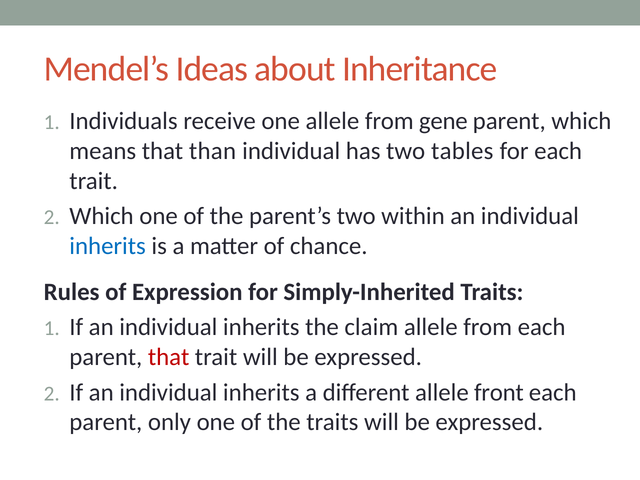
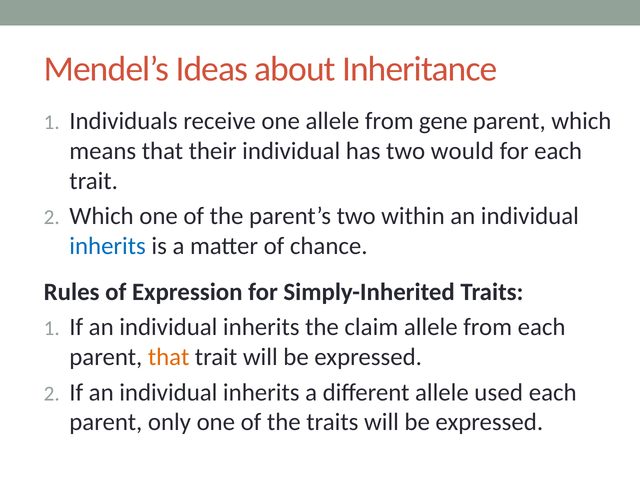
than: than -> their (213, 151)
tables: tables -> would (462, 151)
that colour: red -> orange (169, 357)
front: front -> used (499, 392)
